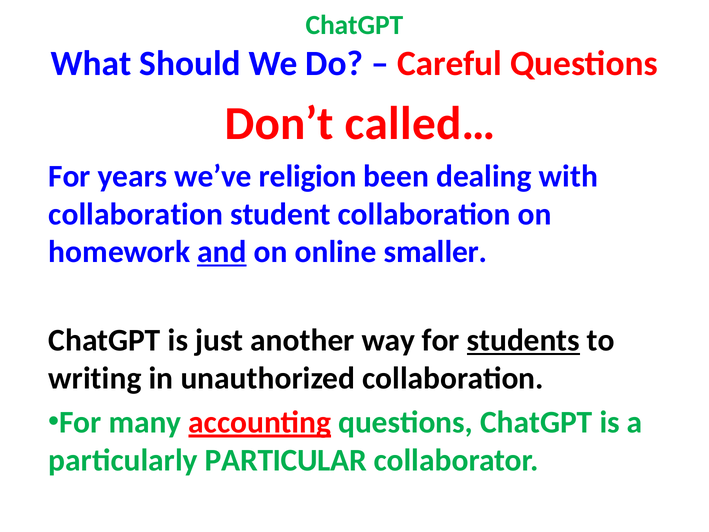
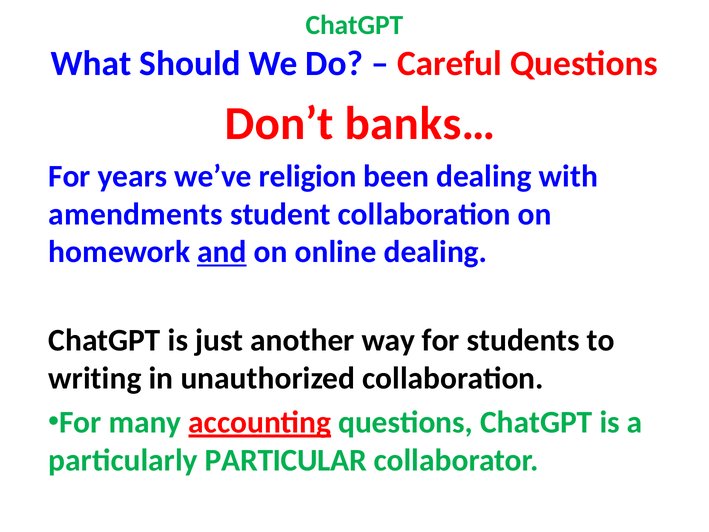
called…: called… -> banks… (420, 124)
collaboration: collaboration -> amendments (136, 214)
online smaller: smaller -> dealing (435, 252)
students underline: present -> none (523, 340)
